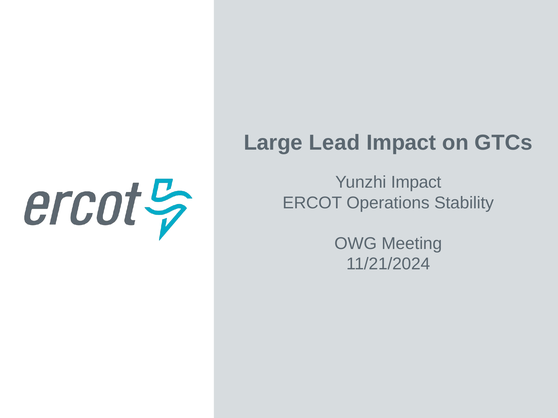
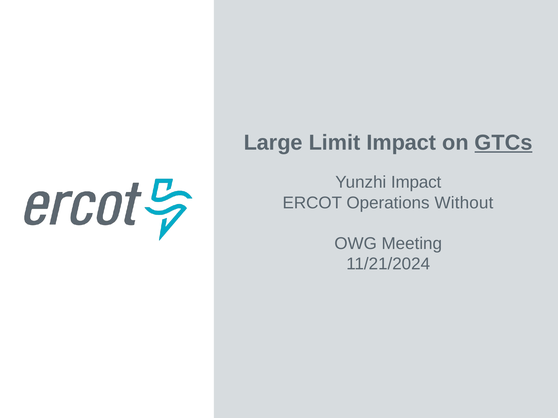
Lead: Lead -> Limit (335, 143)
GTCs underline: none -> present (504, 143)
Stability: Stability -> Without (464, 203)
